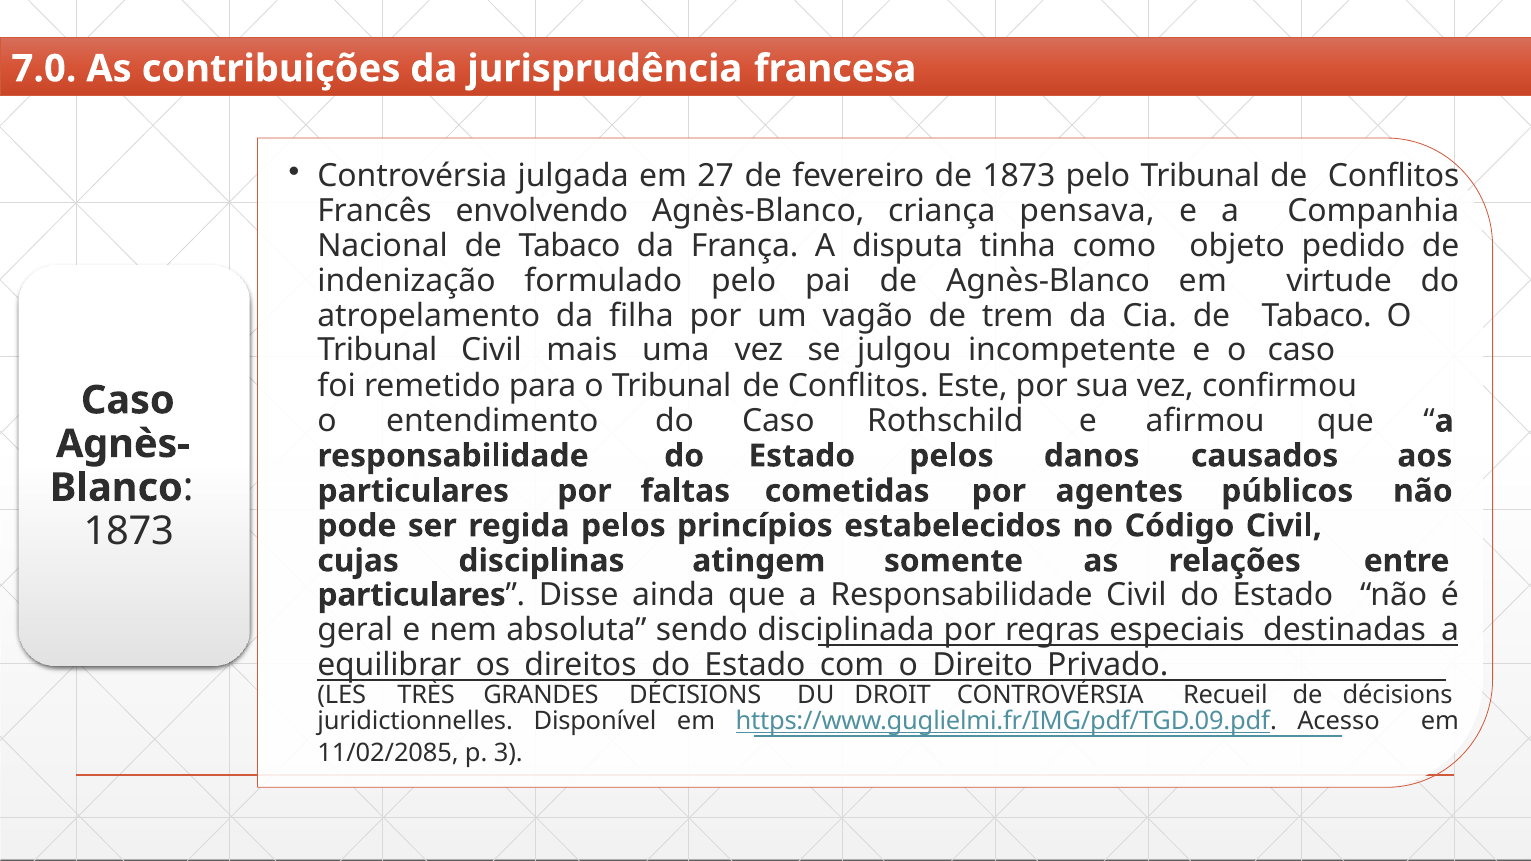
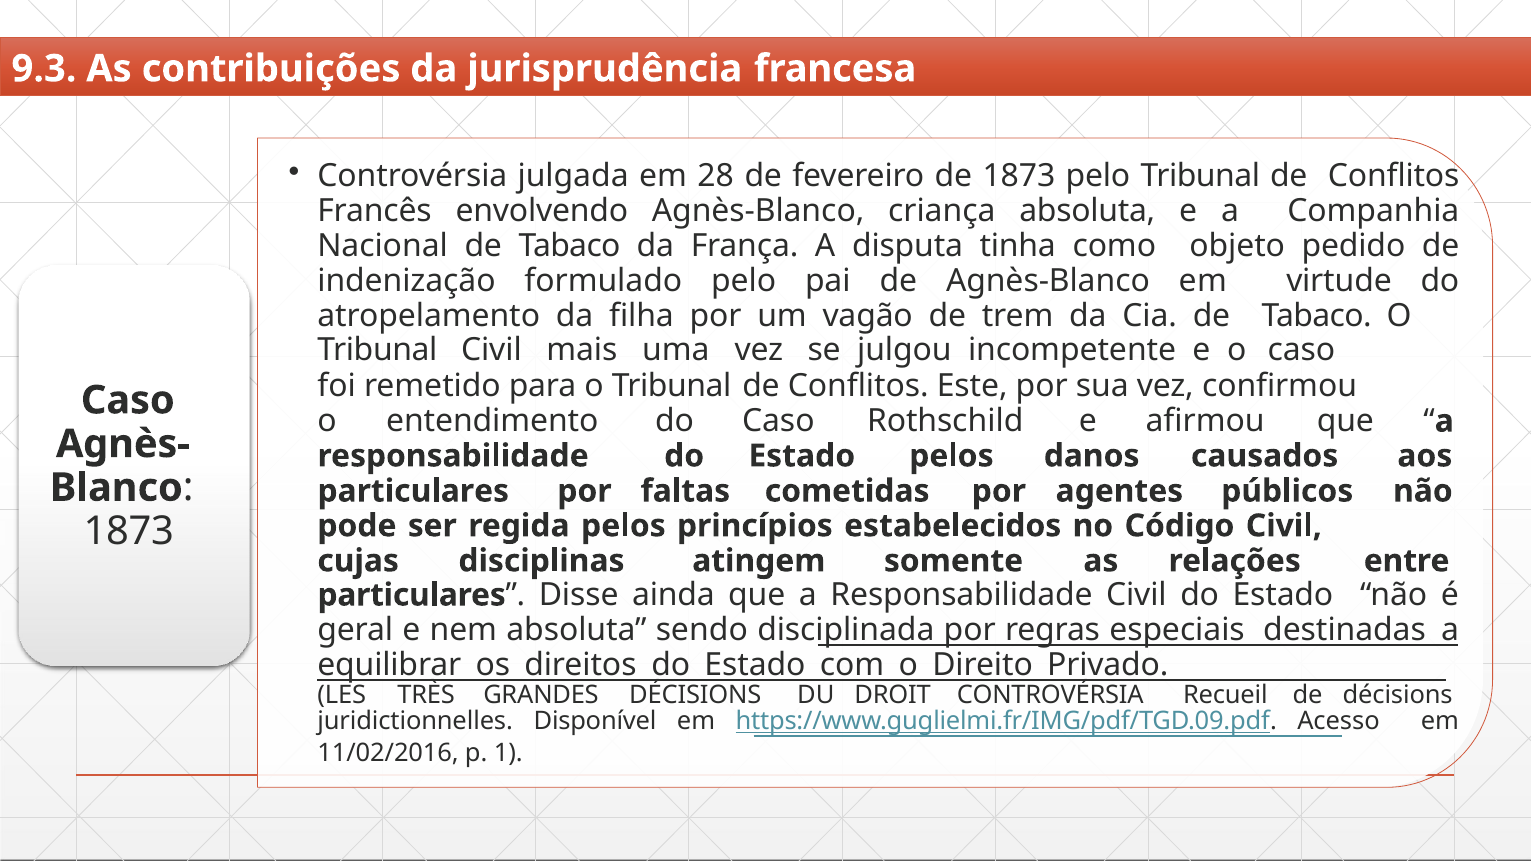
7.0: 7.0 -> 9.3 (44, 69)
27: 27 -> 28 (716, 176)
criança pensava: pensava -> absoluta (1087, 211)
11/02/2085: 11/02/2085 -> 11/02/2016 (388, 753)
3: 3 -> 1 (508, 753)
